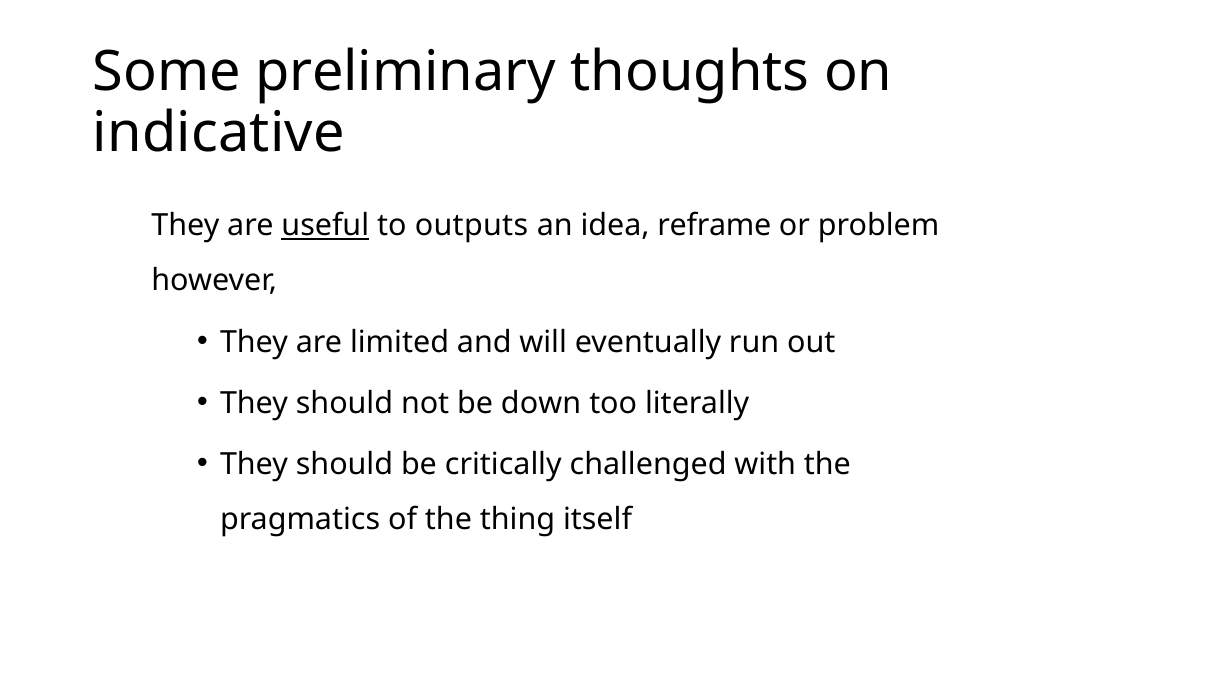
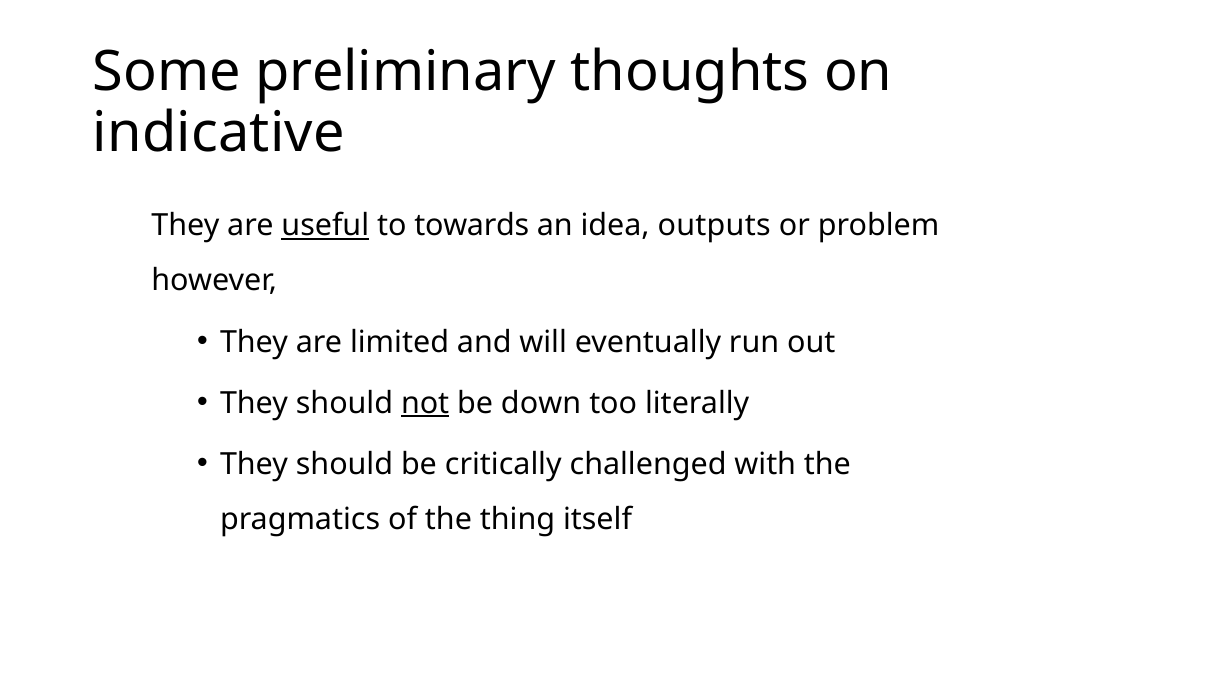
outputs: outputs -> towards (472, 226)
reframe: reframe -> outputs (714, 226)
not underline: none -> present (425, 403)
